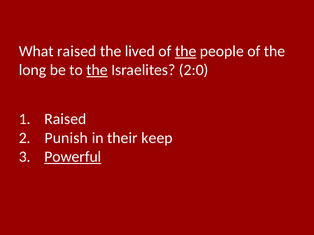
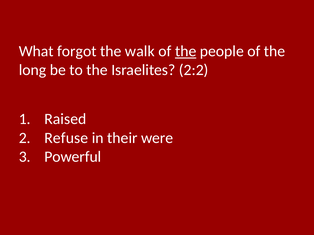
What raised: raised -> forgot (77, 51)
lived: lived -> walk (140, 51)
the underline: present -> none (97, 70)
2:0: 2:0 -> 2:2 (194, 70)
Punish: Punish -> Refuse (66, 138)
keep: keep -> were (157, 138)
Powerful underline: present -> none (73, 157)
